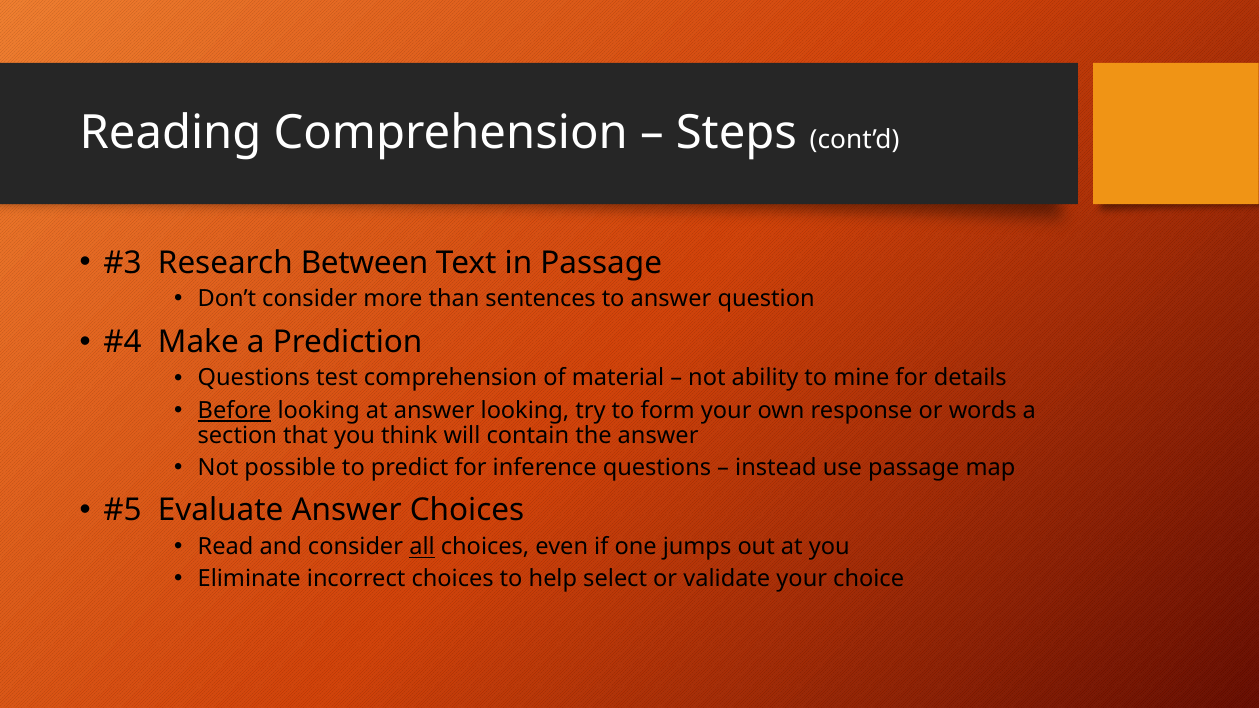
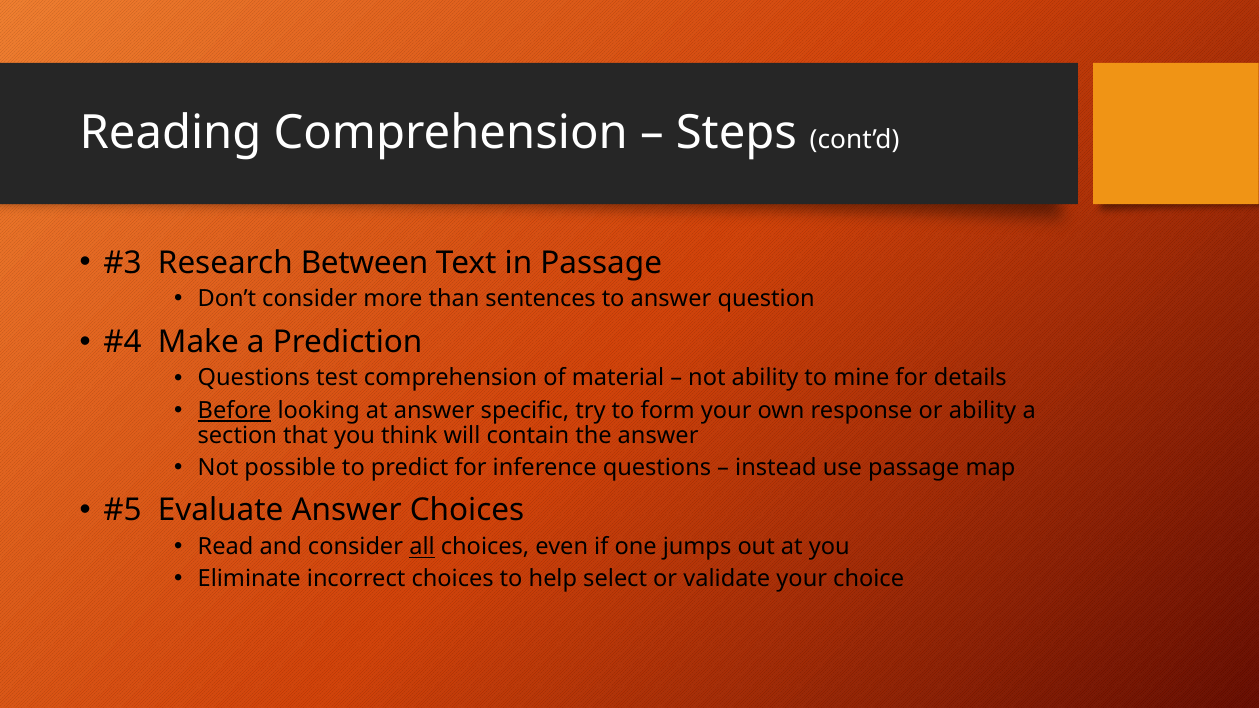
answer looking: looking -> specific (525, 410)
or words: words -> ability (983, 410)
